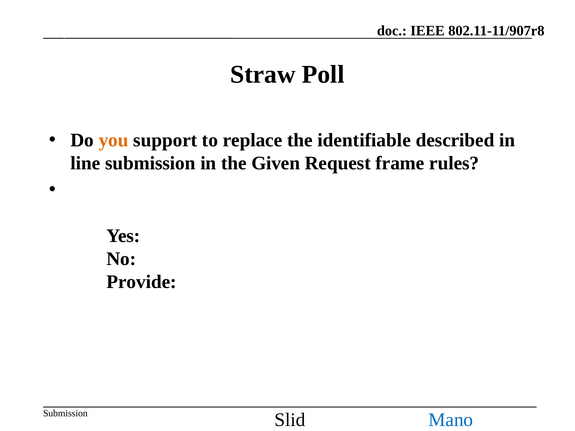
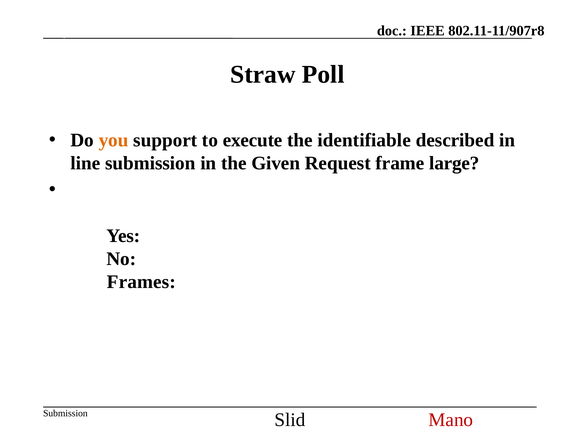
replace: replace -> execute (253, 140)
rules: rules -> large (454, 163)
Provide: Provide -> Frames (141, 282)
Mano colour: blue -> red (451, 420)
